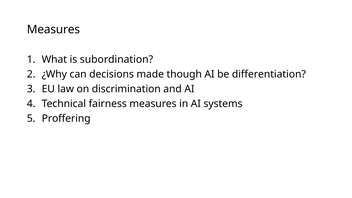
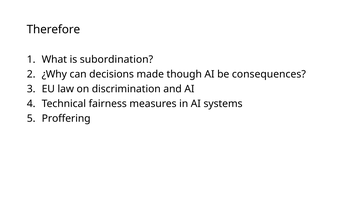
Measures: Measures -> Therefore (53, 30)
differentiation: differentiation -> consequences (269, 74)
